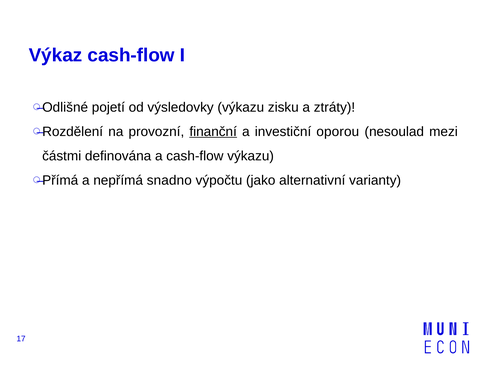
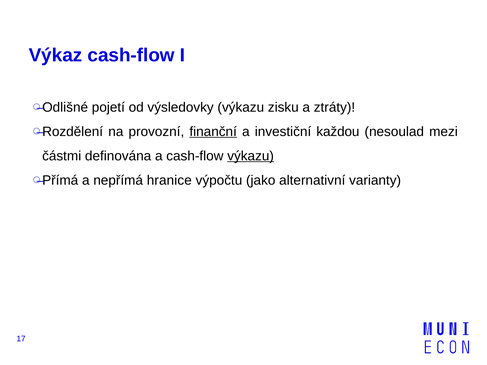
oporou: oporou -> každou (338, 132)
výkazu underline: none -> present (251, 156)
snadno: snadno -> hranice (169, 180)
